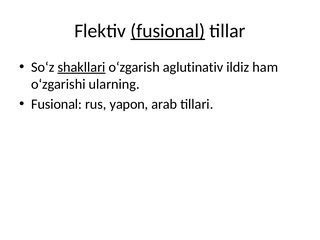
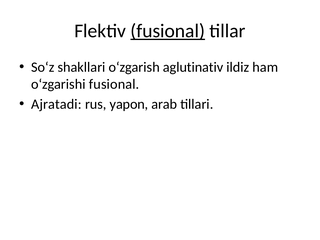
shakllari underline: present -> none (82, 67)
o‘zgarishi ularning: ularning -> fusional (114, 84)
Fusional: Fusional -> Ajratadi (56, 104)
